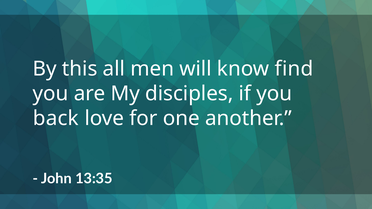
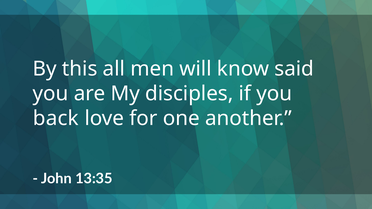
find: find -> said (294, 69)
